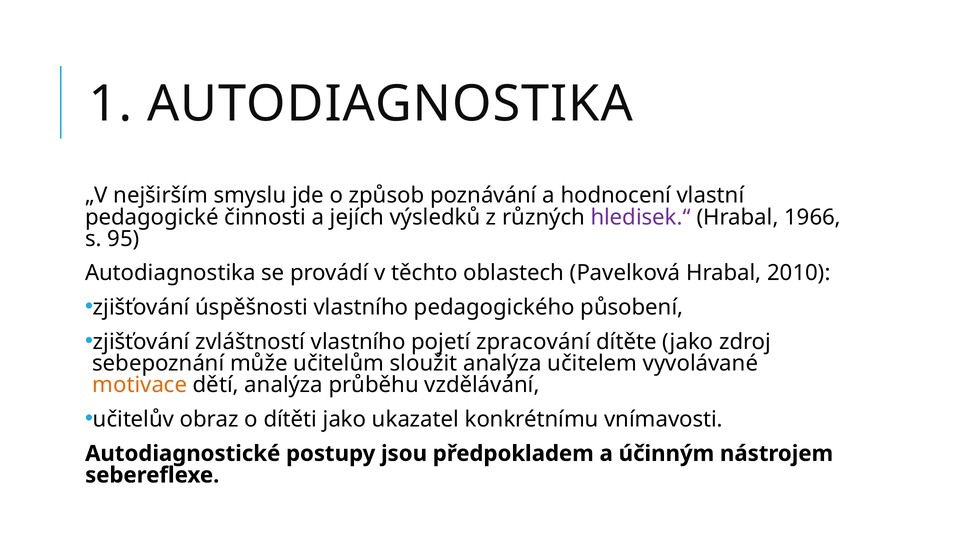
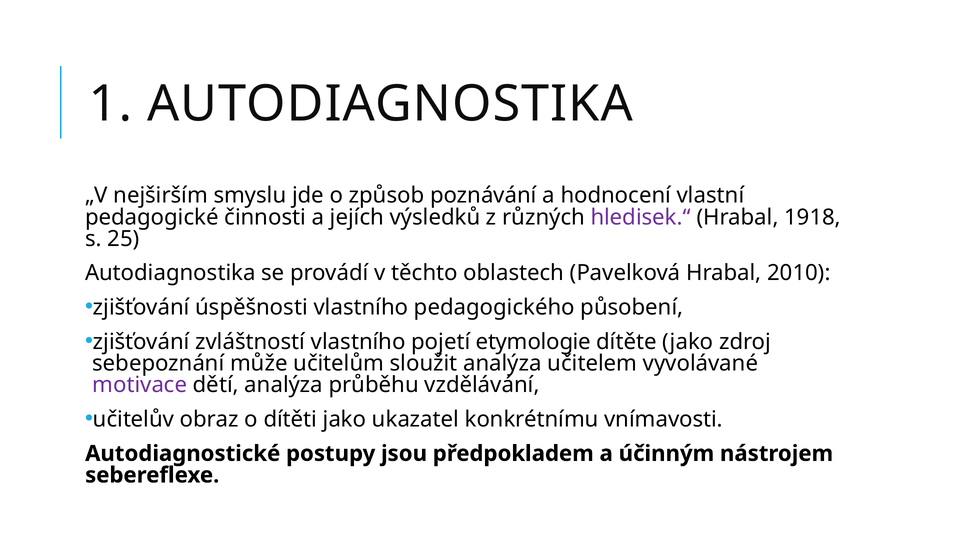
1966: 1966 -> 1918 (813, 217)
95: 95 -> 25 (123, 239)
zpracování: zpracování -> etymologie (533, 341)
motivace colour: orange -> purple (140, 385)
